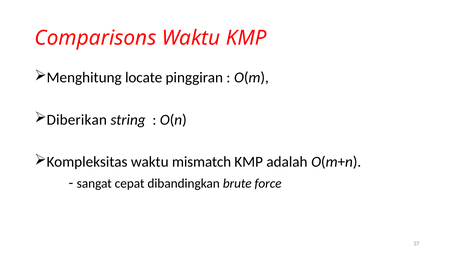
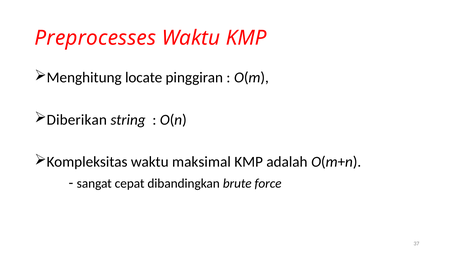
Comparisons: Comparisons -> Preprocesses (95, 38)
mismatch: mismatch -> maksimal (201, 162)
